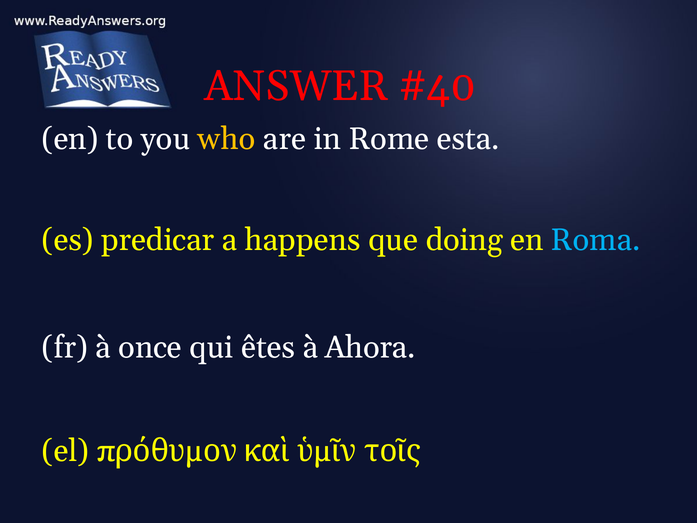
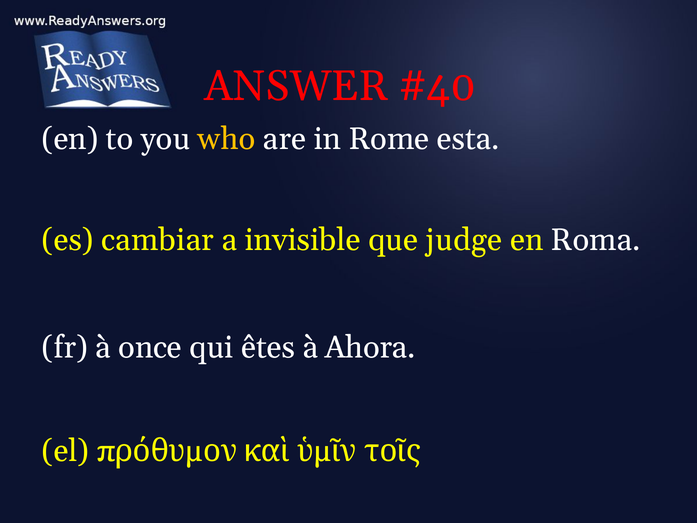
predicar: predicar -> cambiar (158, 240)
happens: happens -> invisible (303, 240)
doing: doing -> judge (464, 240)
Roma colour: light blue -> white (596, 240)
